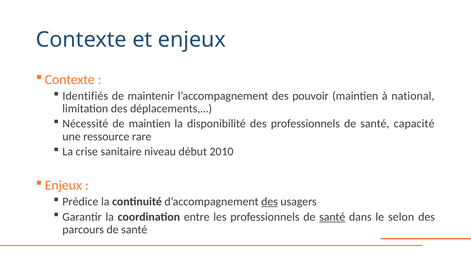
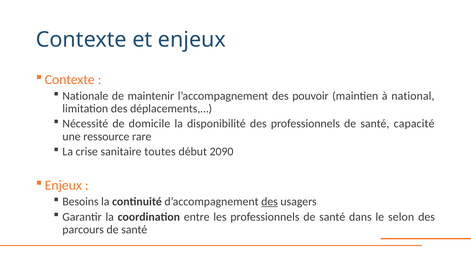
Identifiés: Identifiés -> Nationale (85, 96)
de maintien: maintien -> domicile (149, 124)
niveau: niveau -> toutes (160, 152)
2010: 2010 -> 2090 (222, 152)
Prédice: Prédice -> Besoins (80, 202)
santé underline: present -> none (332, 217)
